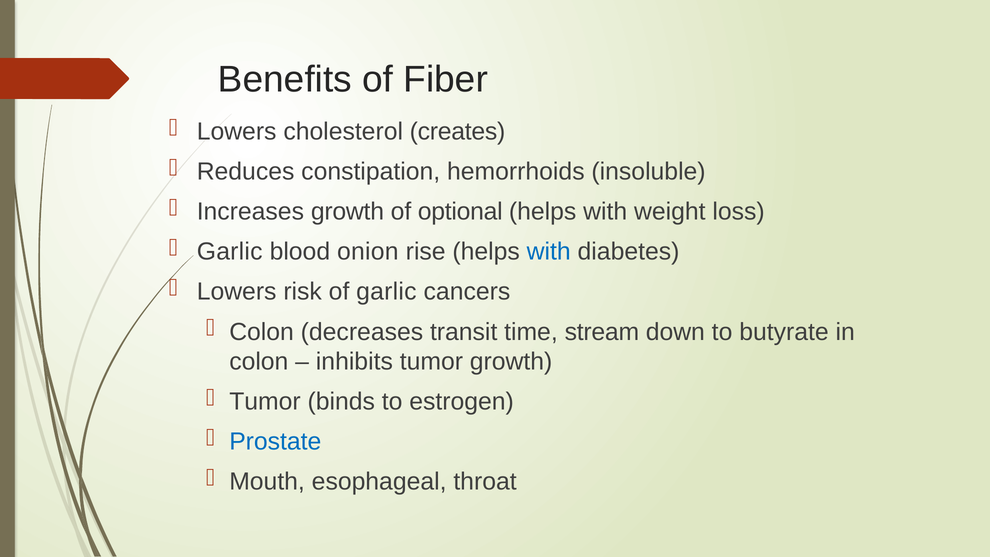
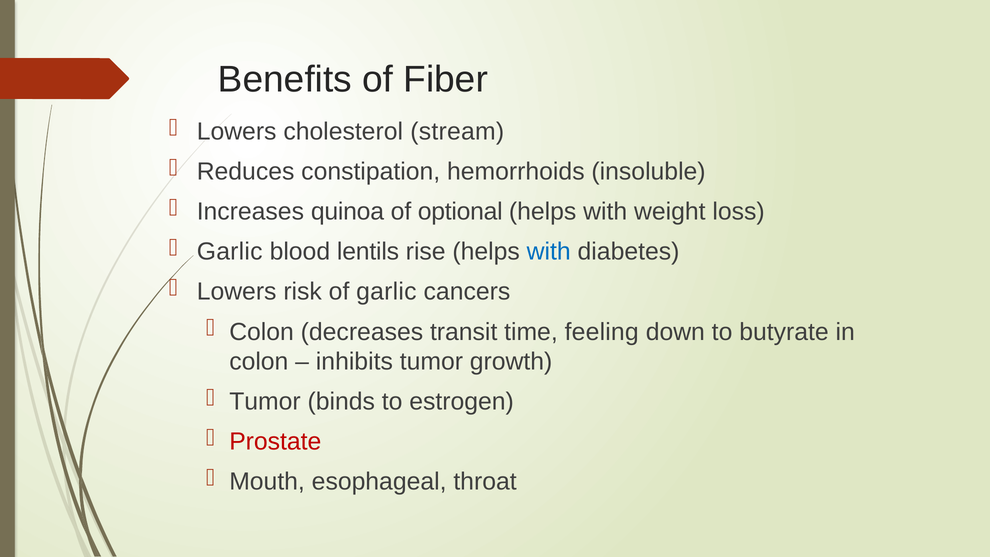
creates: creates -> stream (457, 132)
Increases growth: growth -> quinoa (347, 212)
onion: onion -> lentils (368, 252)
stream: stream -> feeling (602, 332)
Prostate colour: blue -> red (275, 442)
